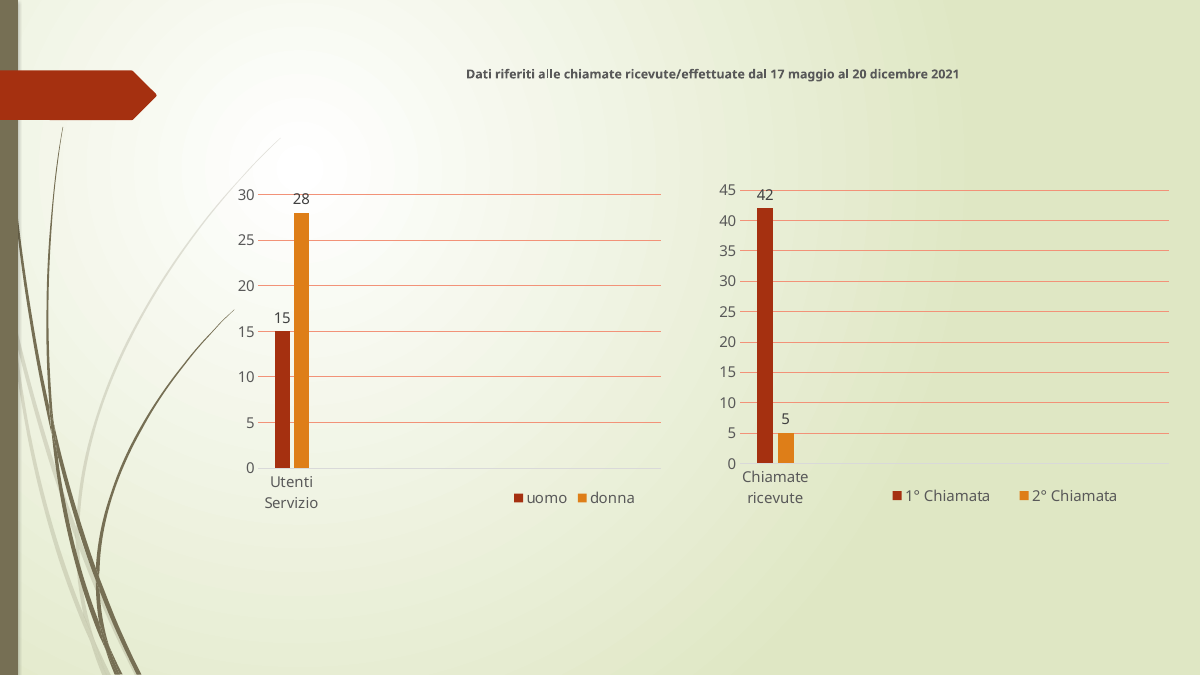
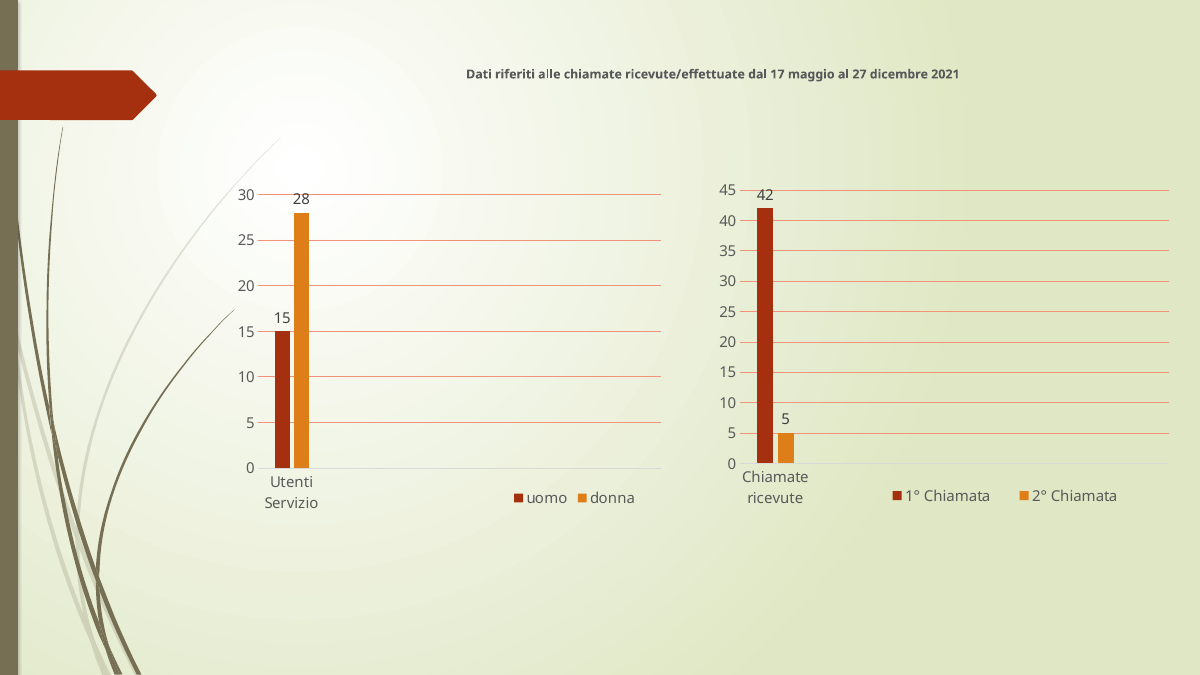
al 20: 20 -> 27 (859, 74)
